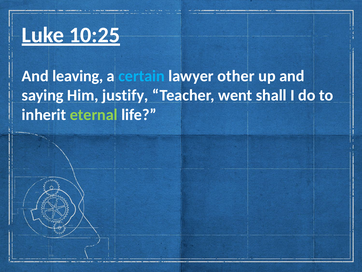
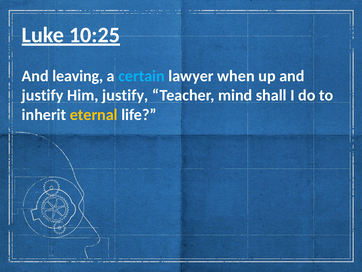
other: other -> when (236, 76)
saying: saying -> justify (43, 95)
went: went -> mind (235, 95)
eternal colour: light green -> yellow (94, 115)
